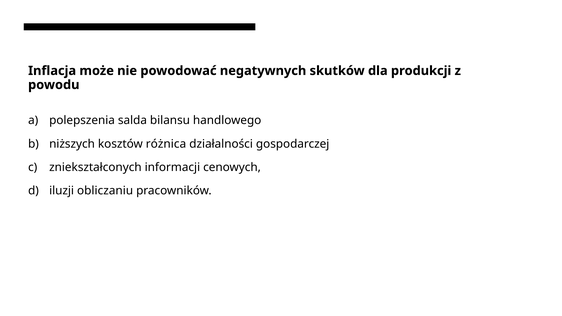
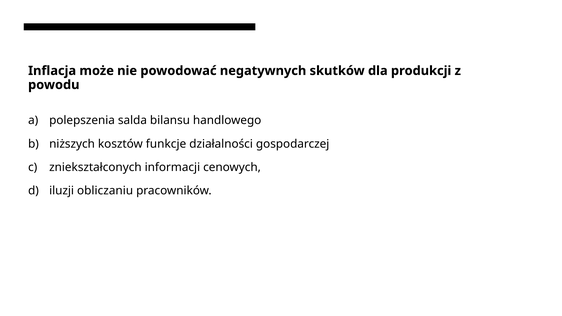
różnica: różnica -> funkcje (166, 144)
